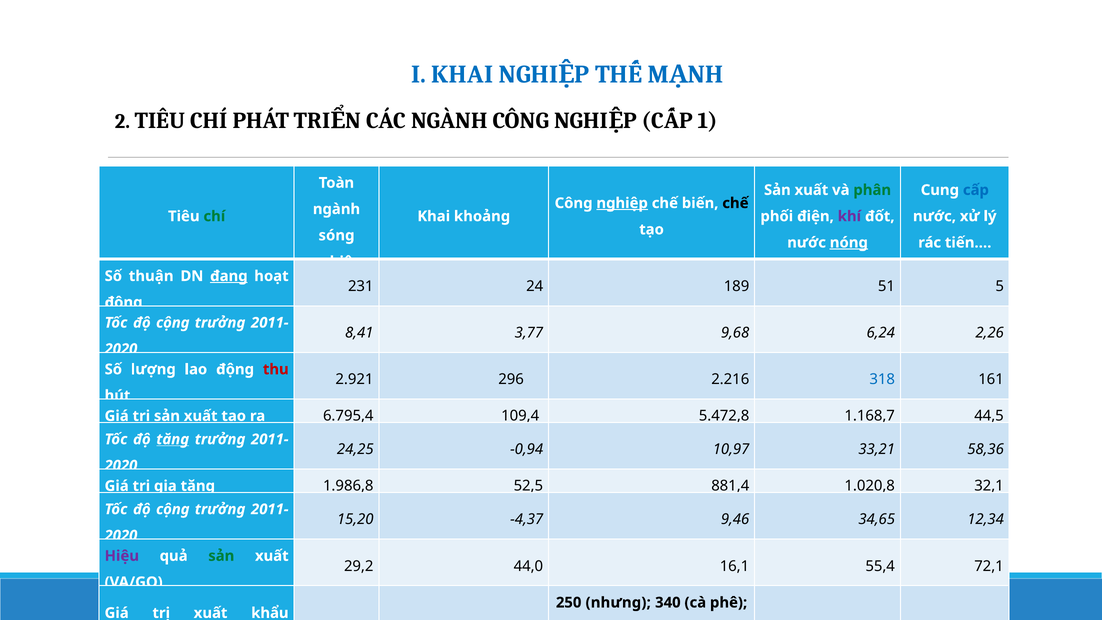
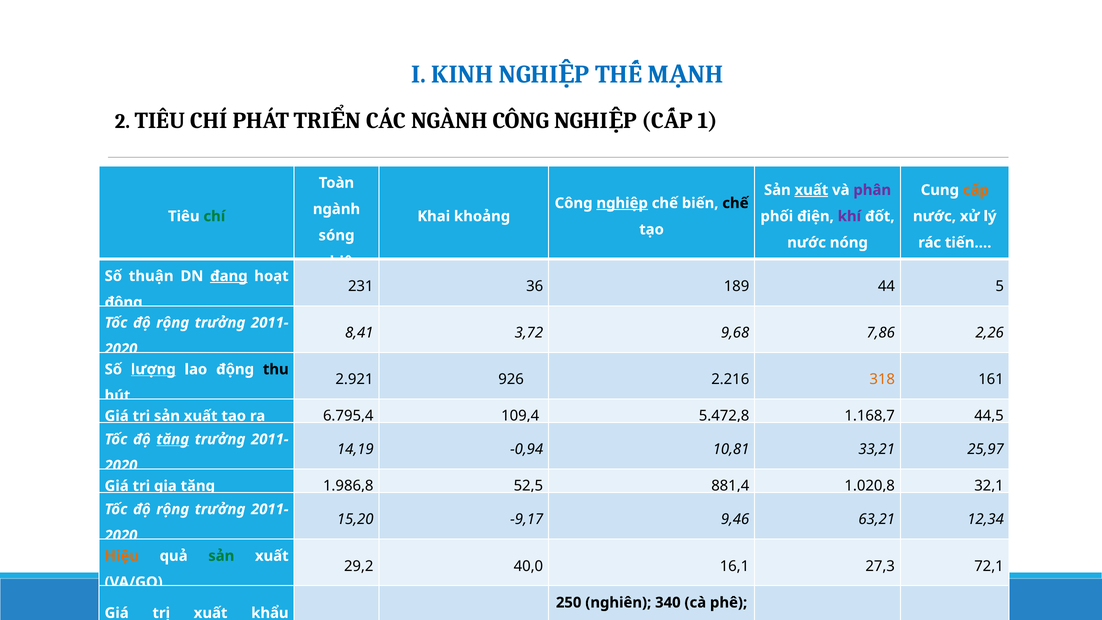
I KHAI: KHAI -> KINH (462, 74)
xuất underline: none -> present (811, 190)
phân colour: green -> purple (872, 190)
cấp colour: blue -> orange (976, 190)
nóng underline: present -> none (849, 243)
24: 24 -> 36 (535, 286)
51: 51 -> 44 (886, 286)
cộng: cộng -> rộng (173, 323)
3,77: 3,77 -> 3,72 (529, 333)
6,24: 6,24 -> 7,86 (881, 333)
lượng underline: none -> present (153, 369)
thu colour: red -> black (276, 369)
296: 296 -> 926 (511, 379)
318 colour: blue -> orange (882, 379)
24,25: 24,25 -> 14,19 (355, 449)
10,97: 10,97 -> 10,81 (731, 449)
58,36: 58,36 -> 25,97 (986, 449)
cộng: cộng -> rộng (173, 509)
-4,37: -4,37 -> -9,17 (527, 519)
34,65: 34,65 -> 63,21 (877, 519)
Hiệu colour: purple -> orange (122, 556)
44,0: 44,0 -> 40,0 (528, 566)
55,4: 55,4 -> 27,3 (880, 566)
nhưng: nhưng -> nghiên (618, 602)
